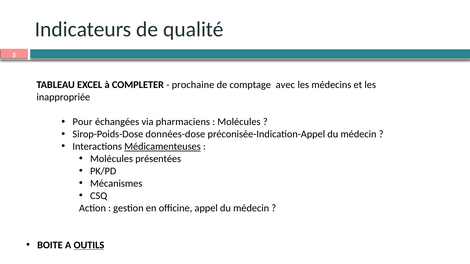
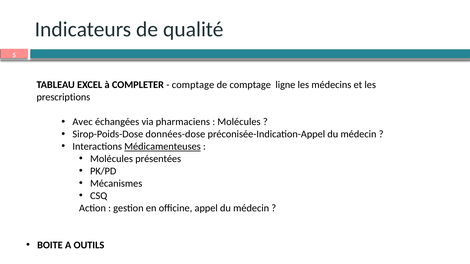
prochaine: prochaine -> comptage (193, 85)
avec: avec -> ligne (285, 85)
inappropriée: inappropriée -> prescriptions (63, 97)
Pour: Pour -> Avec (83, 122)
OUTILS underline: present -> none (89, 245)
